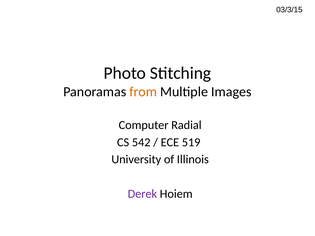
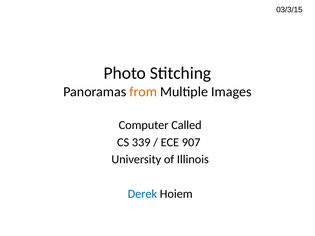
Radial: Radial -> Called (186, 125)
542: 542 -> 339 (141, 142)
519: 519 -> 907 (191, 142)
Derek colour: purple -> blue (142, 194)
